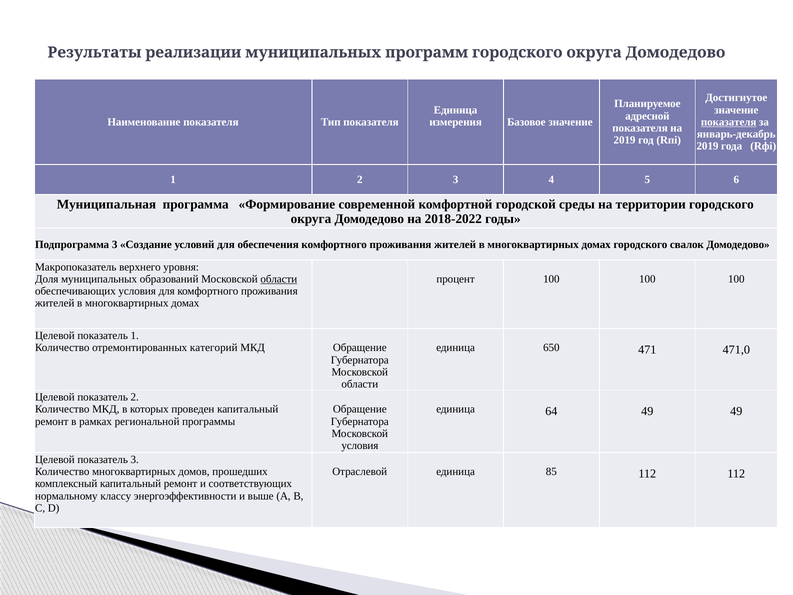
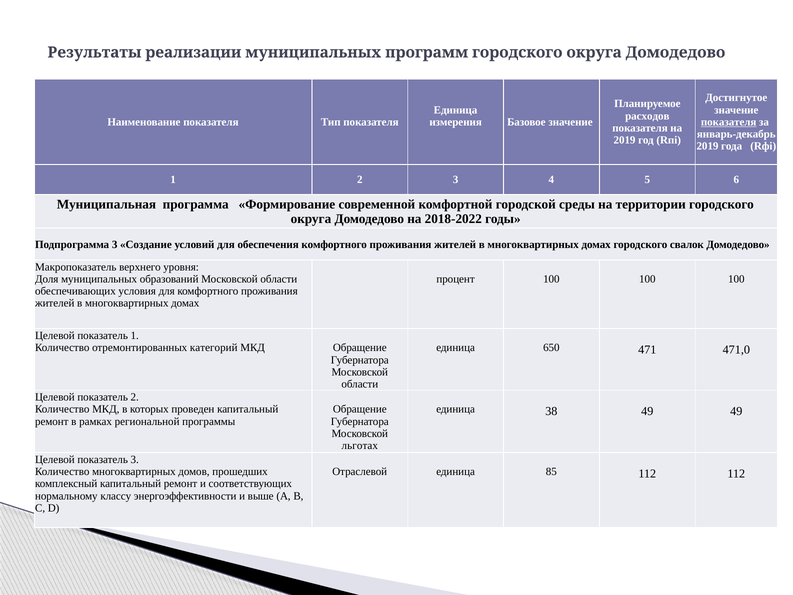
адресной: адресной -> расходов (647, 116)
области underline: present -> none (279, 279)
64: 64 -> 38 (551, 411)
условия: условия -> льготах (360, 446)
